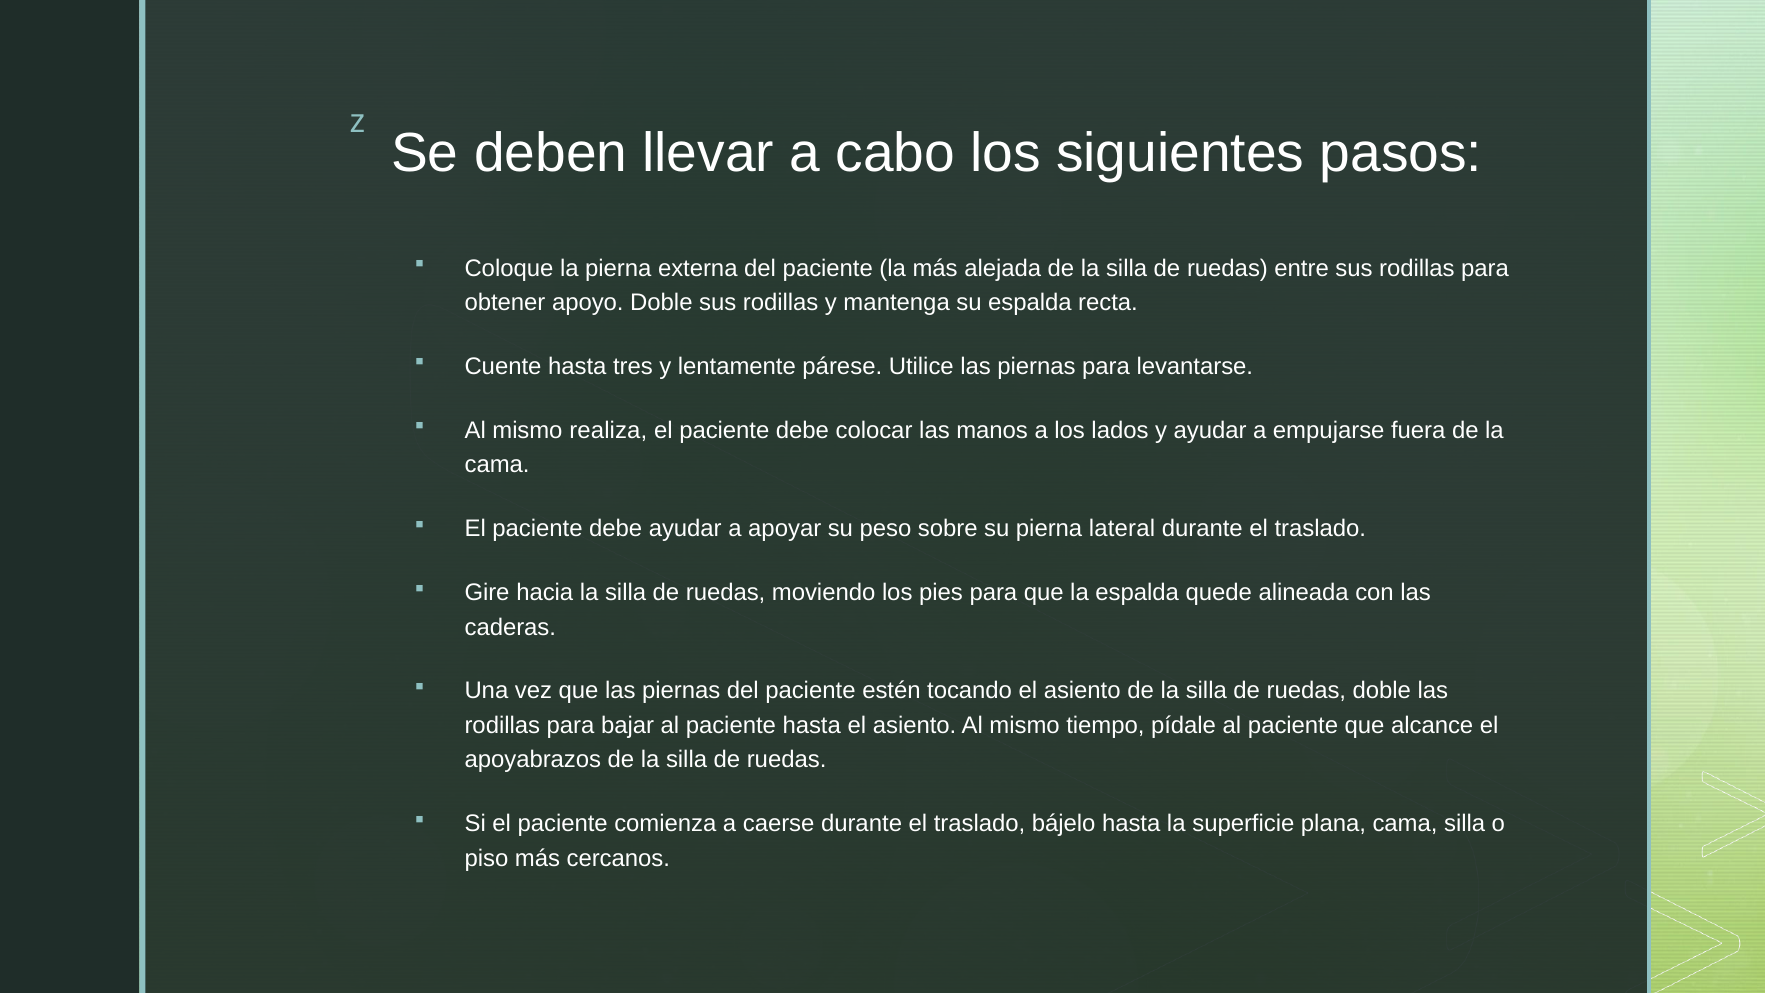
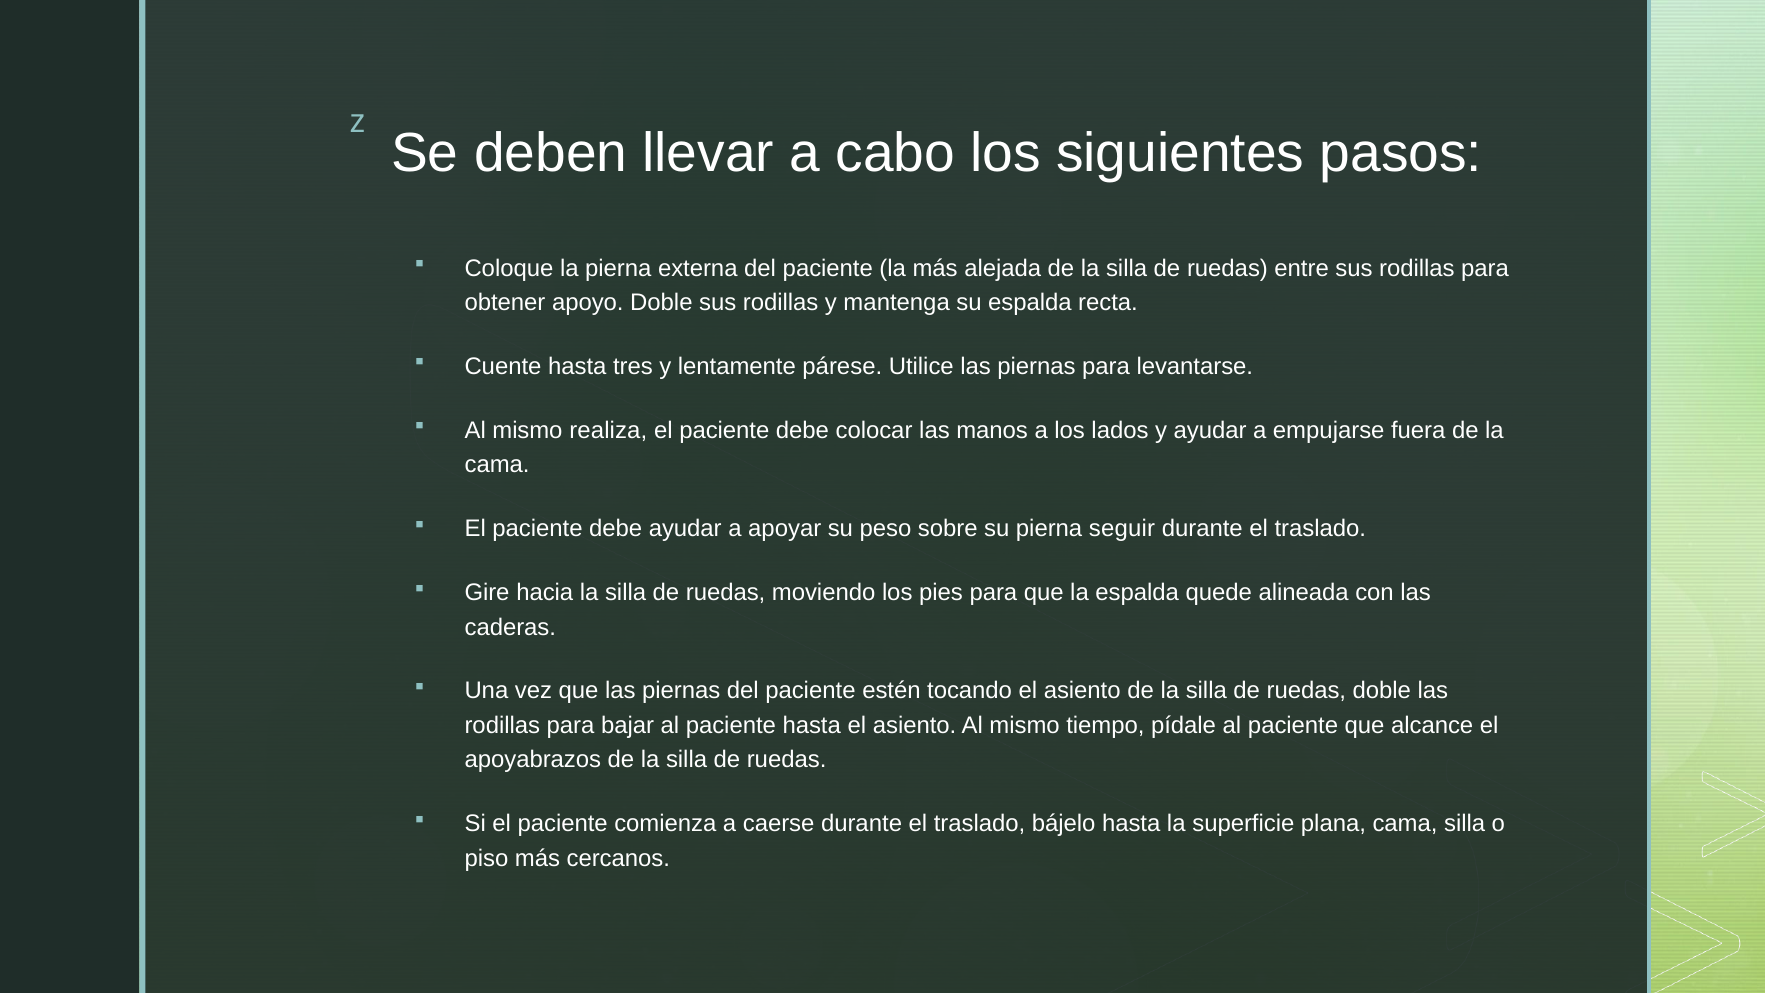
lateral: lateral -> seguir (1122, 529)
